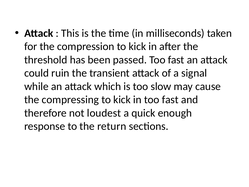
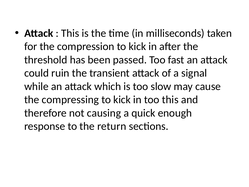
in too fast: fast -> this (170, 100)
loudest: loudest -> causing (104, 113)
